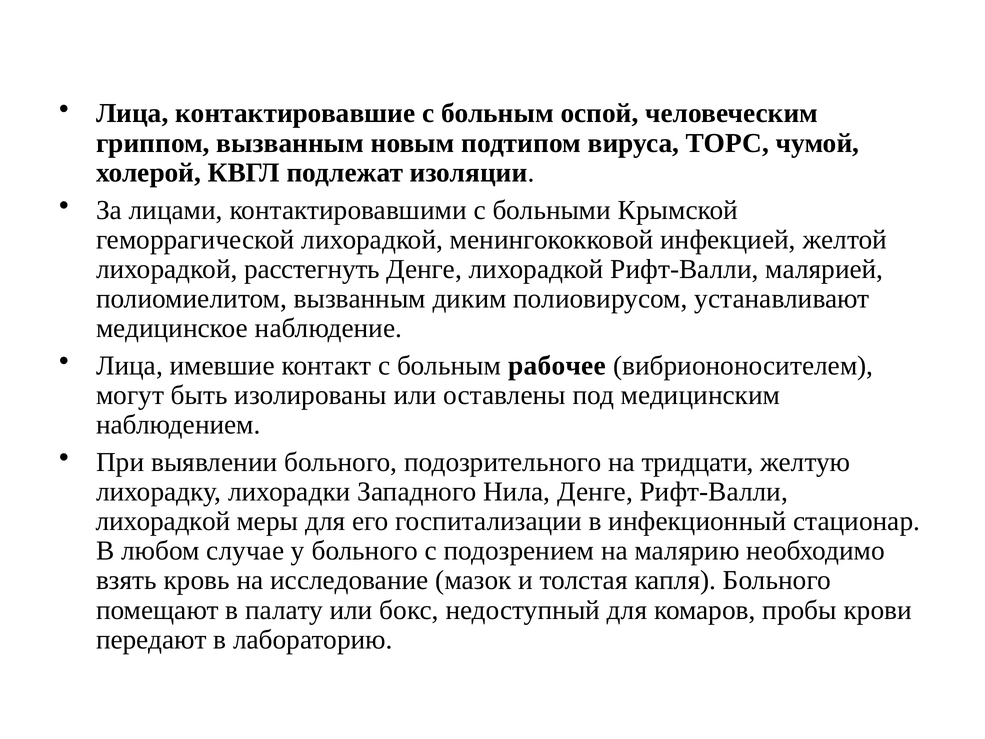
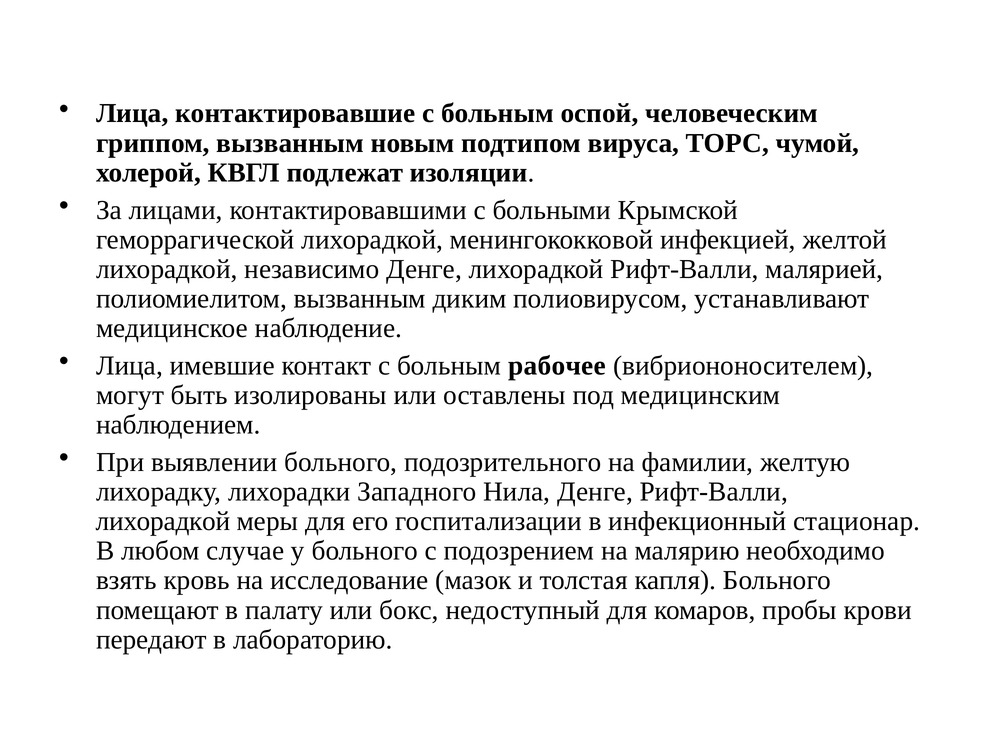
расстегнуть: расстегнуть -> независимо (312, 269)
тридцати: тридцати -> фамилии (698, 462)
